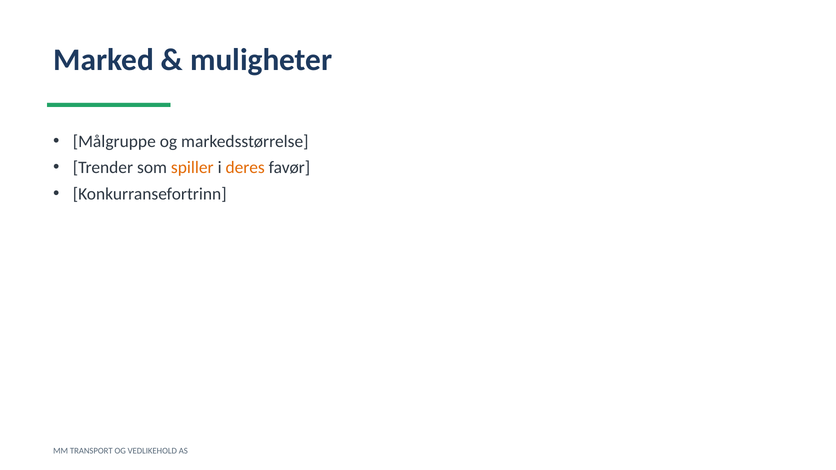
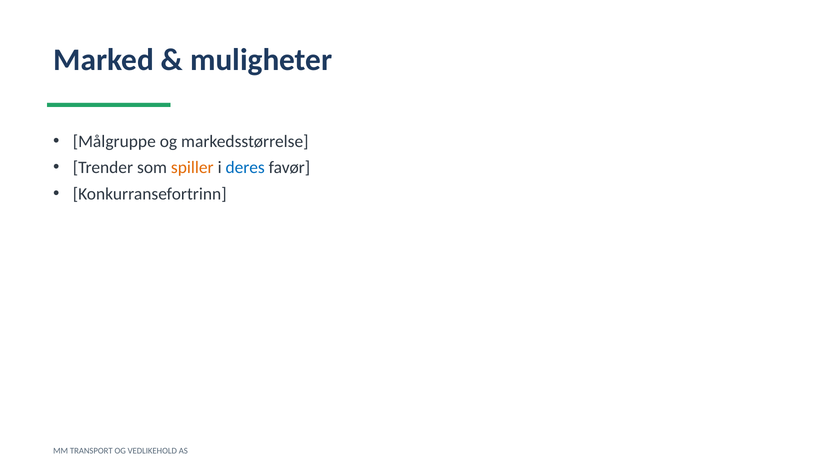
deres colour: orange -> blue (245, 168)
